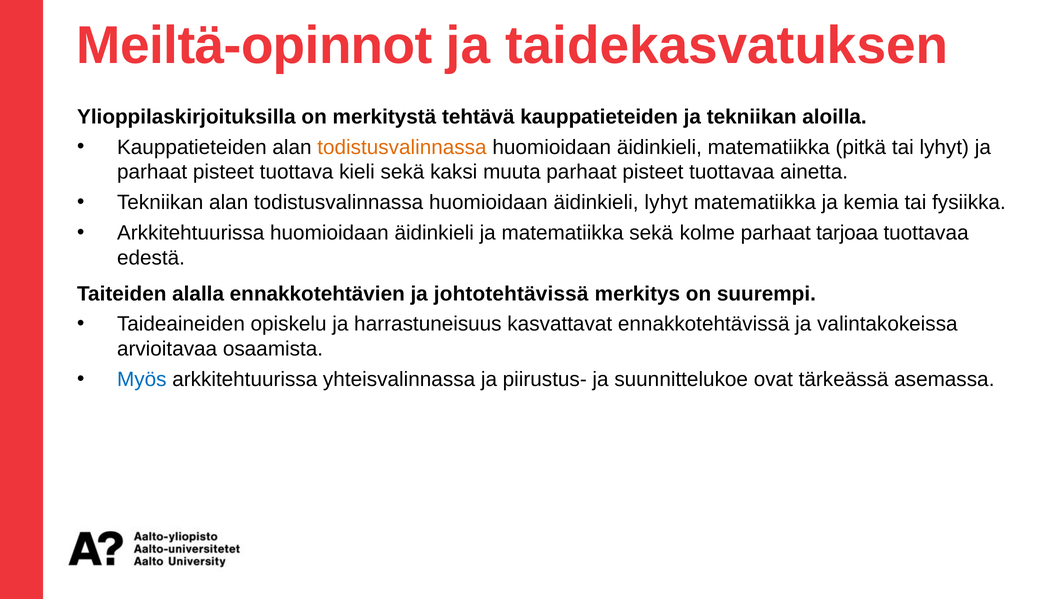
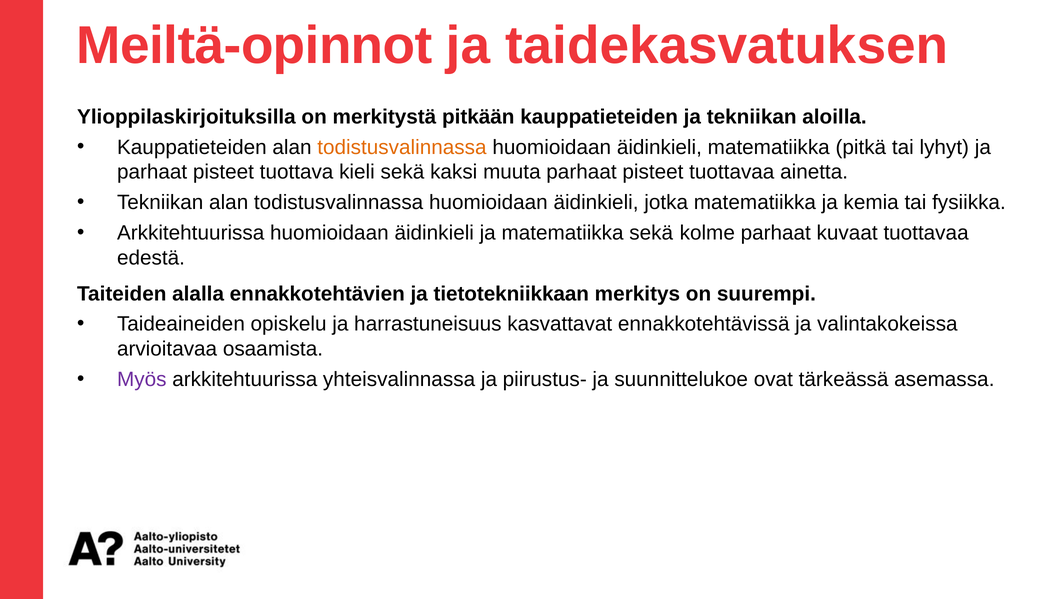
tehtävä: tehtävä -> pitkään (478, 117)
äidinkieli lyhyt: lyhyt -> jotka (666, 202)
tarjoaa: tarjoaa -> kuvaat (847, 233)
johtotehtävissä: johtotehtävissä -> tietotekniikkaan (511, 293)
Myös colour: blue -> purple (142, 379)
